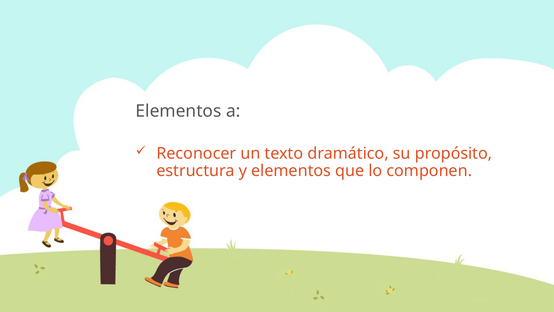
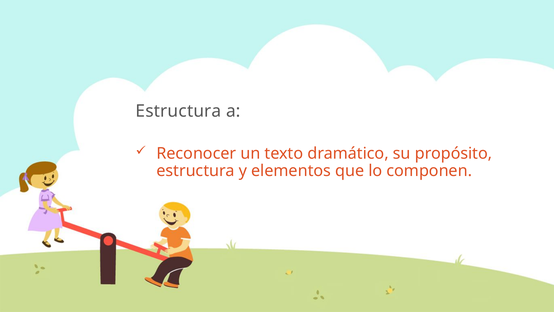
Elementos: Elementos -> Estructura (178, 111)
